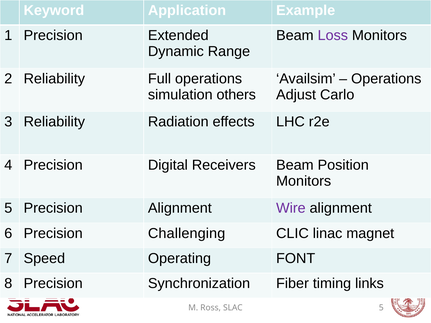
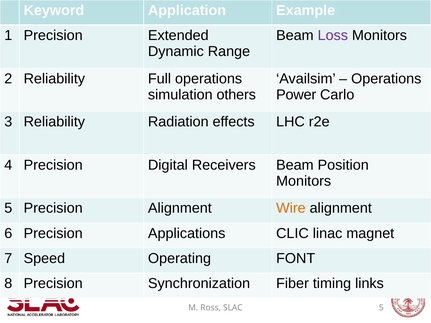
Adjust: Adjust -> Power (296, 95)
Wire colour: purple -> orange (291, 208)
Challenging: Challenging -> Applications (187, 233)
